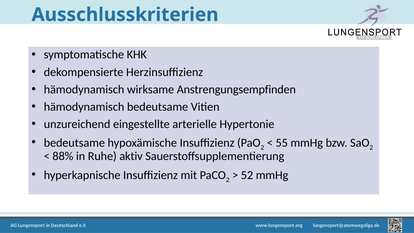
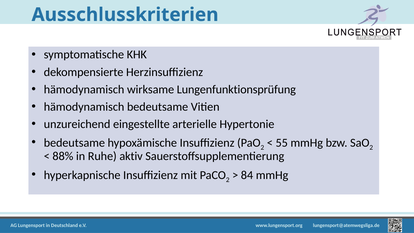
Anstrengungsempfinden: Anstrengungsempfinden -> Lungenfunktionsprüfung (236, 89)
52: 52 -> 84 (247, 175)
